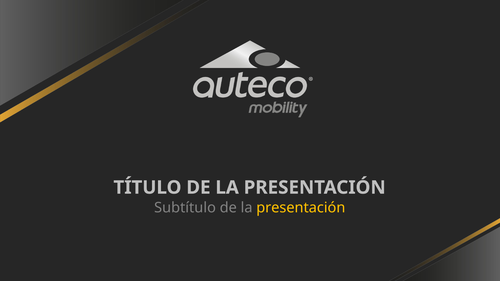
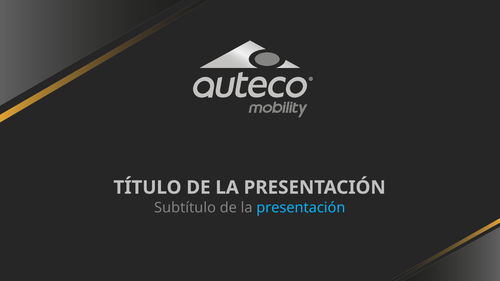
presentación colour: yellow -> light blue (301, 208)
